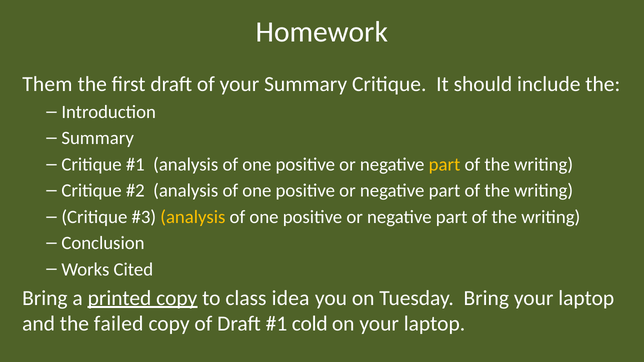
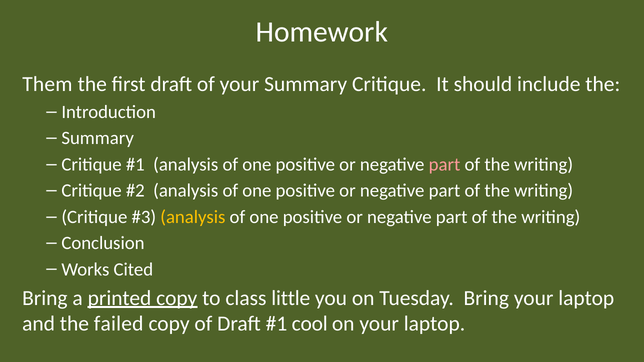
part colour: yellow -> pink (445, 164)
idea: idea -> little (291, 298)
cold: cold -> cool (310, 324)
